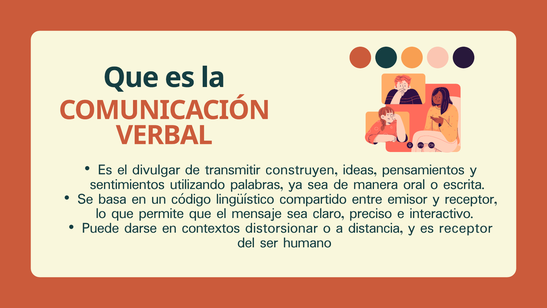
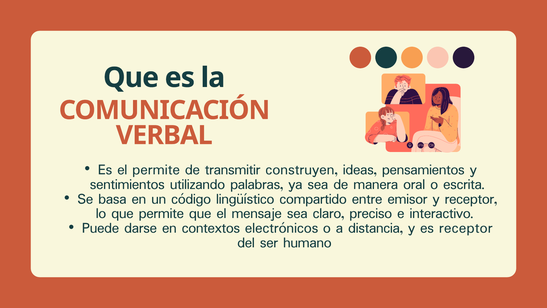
el divulgar: divulgar -> permite (156, 169)
distorsionar: distorsionar -> electrónicos (282, 228)
